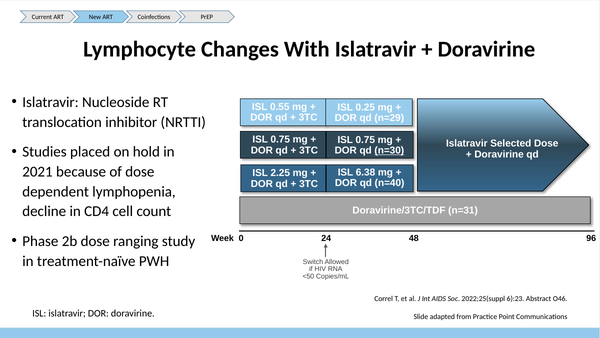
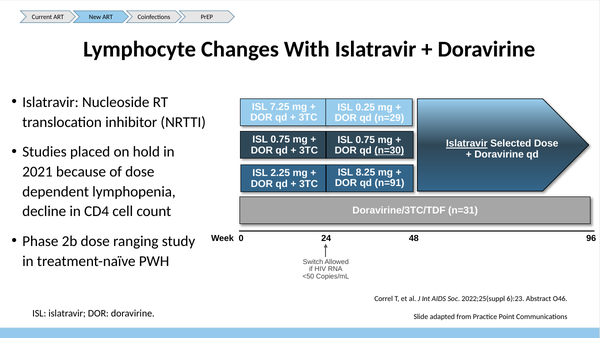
0.55: 0.55 -> 7.25 (280, 107)
Islatravir underline: none -> present (467, 143)
6.38: 6.38 -> 8.25 (366, 172)
n=40: n=40 -> n=91 (390, 183)
